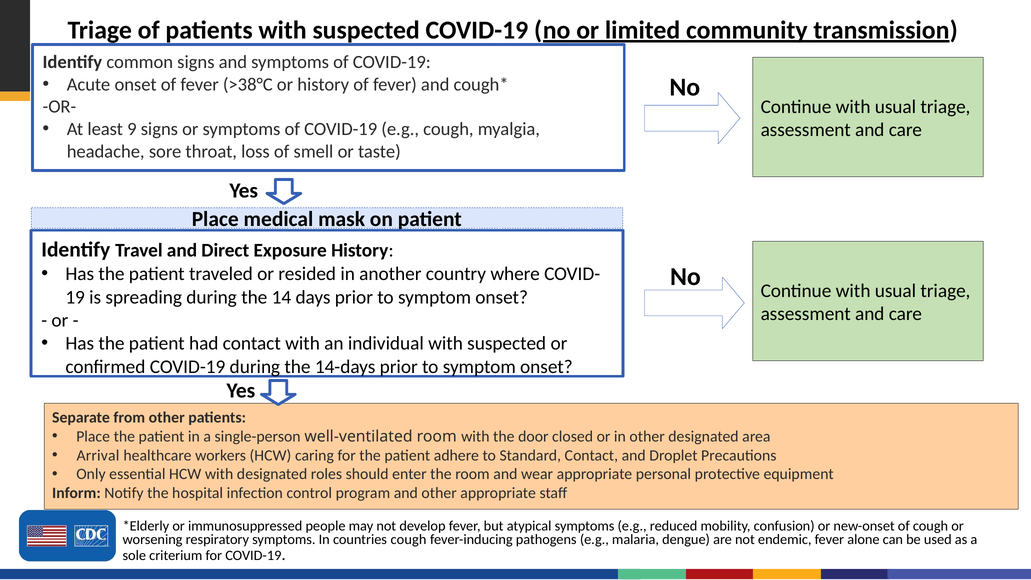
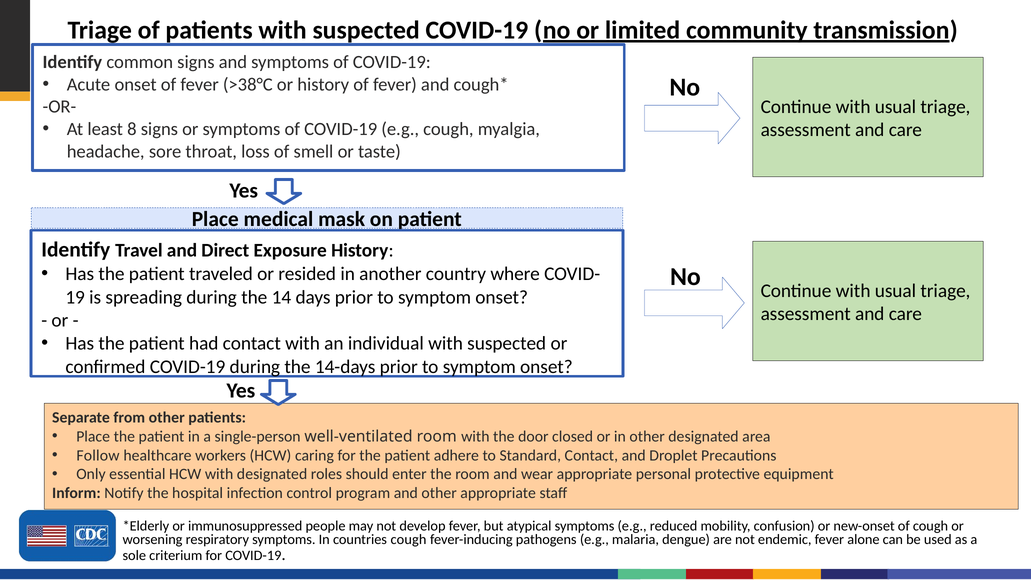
9: 9 -> 8 (132, 129)
Arrival: Arrival -> Follow (98, 455)
